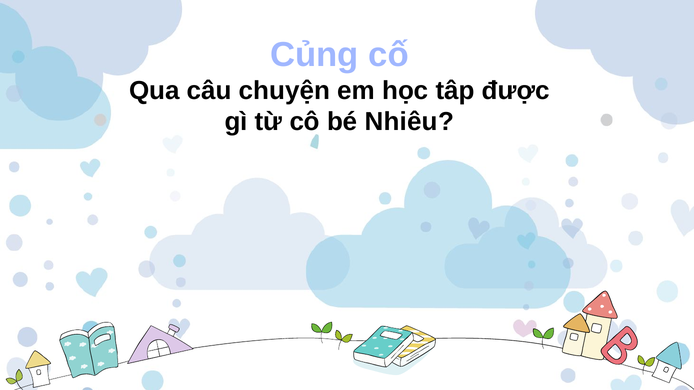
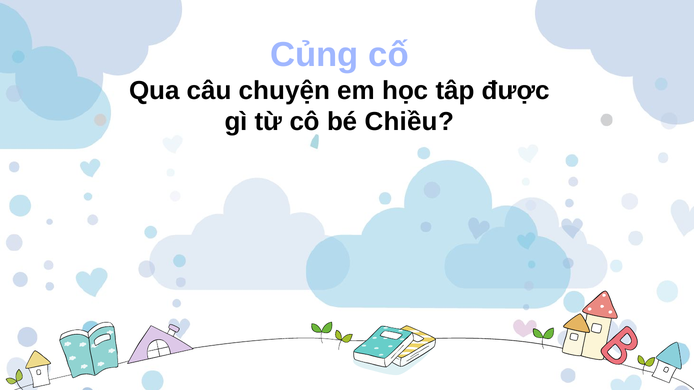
Nhiêu: Nhiêu -> Chiều (409, 122)
